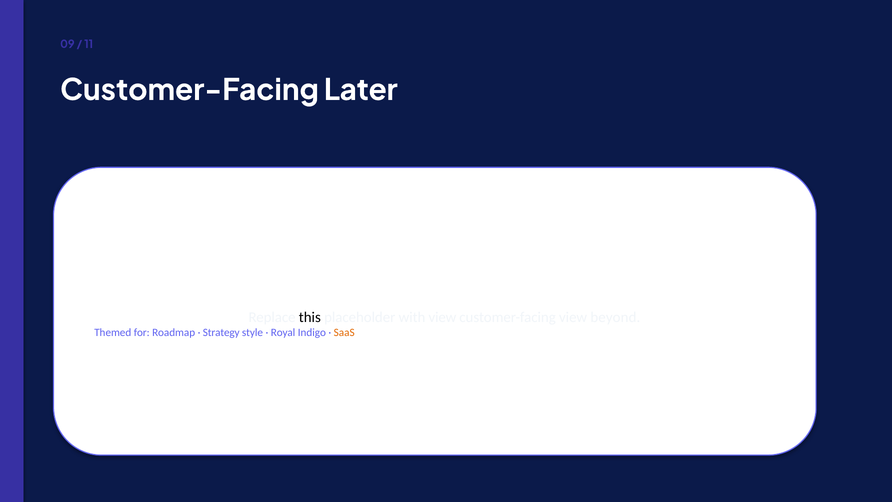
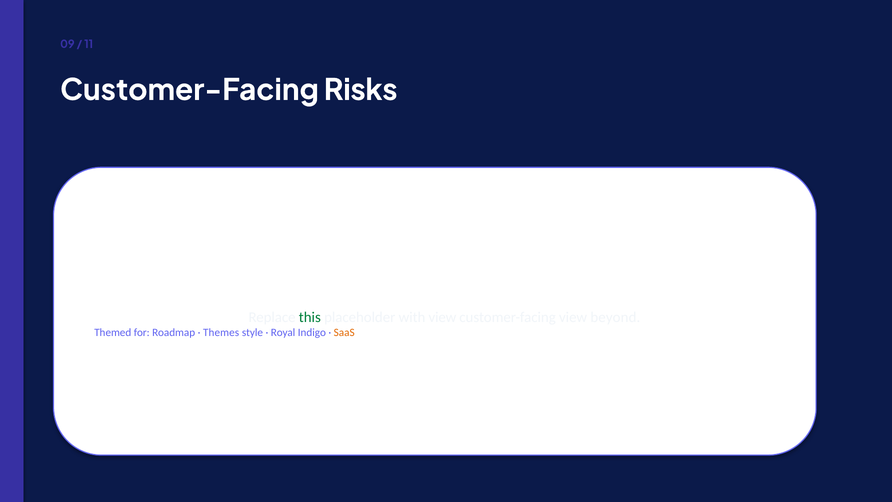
Later: Later -> Risks (361, 90)
this colour: black -> green (310, 317)
Strategy: Strategy -> Themes (221, 332)
